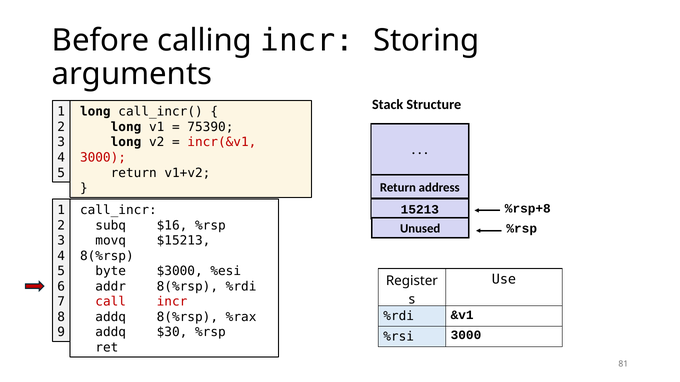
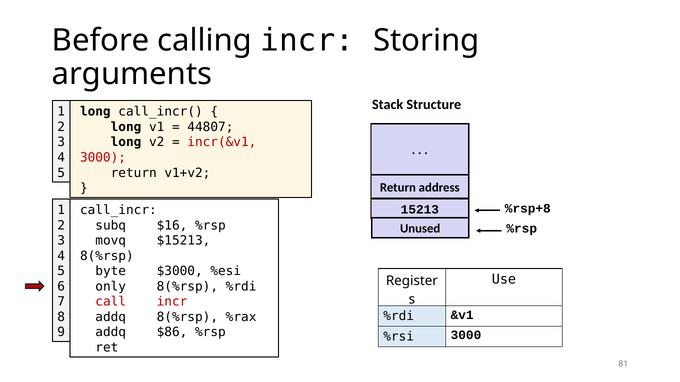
75390: 75390 -> 44807 (210, 127)
addr: addr -> only (111, 287)
$30: $30 -> $86 (172, 333)
